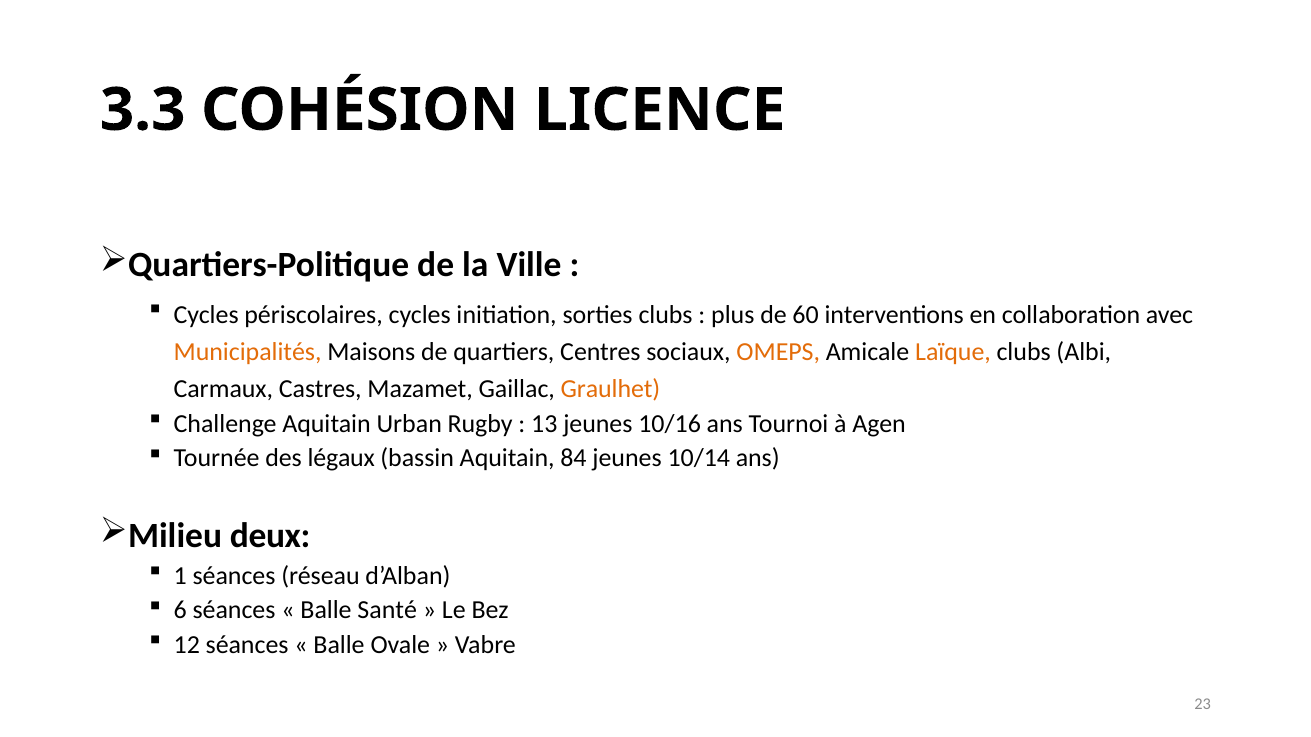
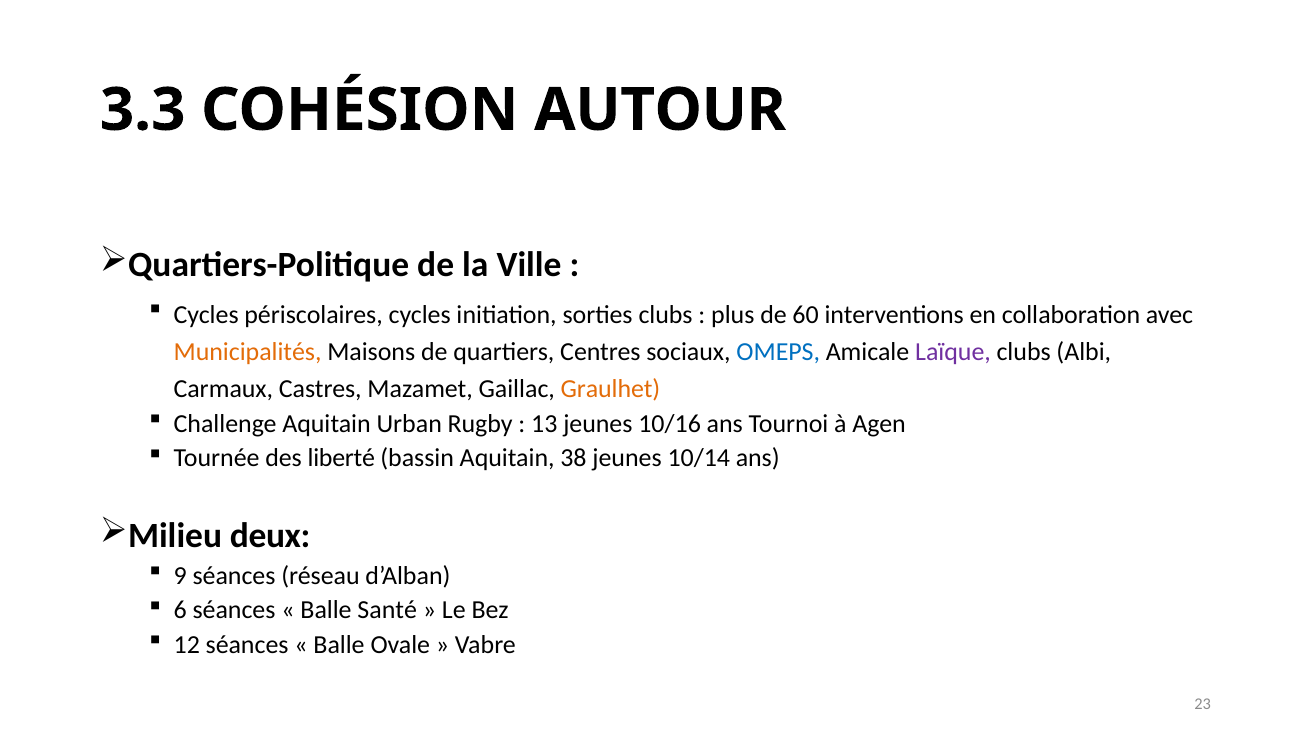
LICENCE: LICENCE -> AUTOUR (660, 110)
OMEPS colour: orange -> blue (778, 352)
Laïque colour: orange -> purple (953, 352)
légaux: légaux -> liberté (341, 459)
84: 84 -> 38 (573, 459)
1: 1 -> 9 (180, 576)
